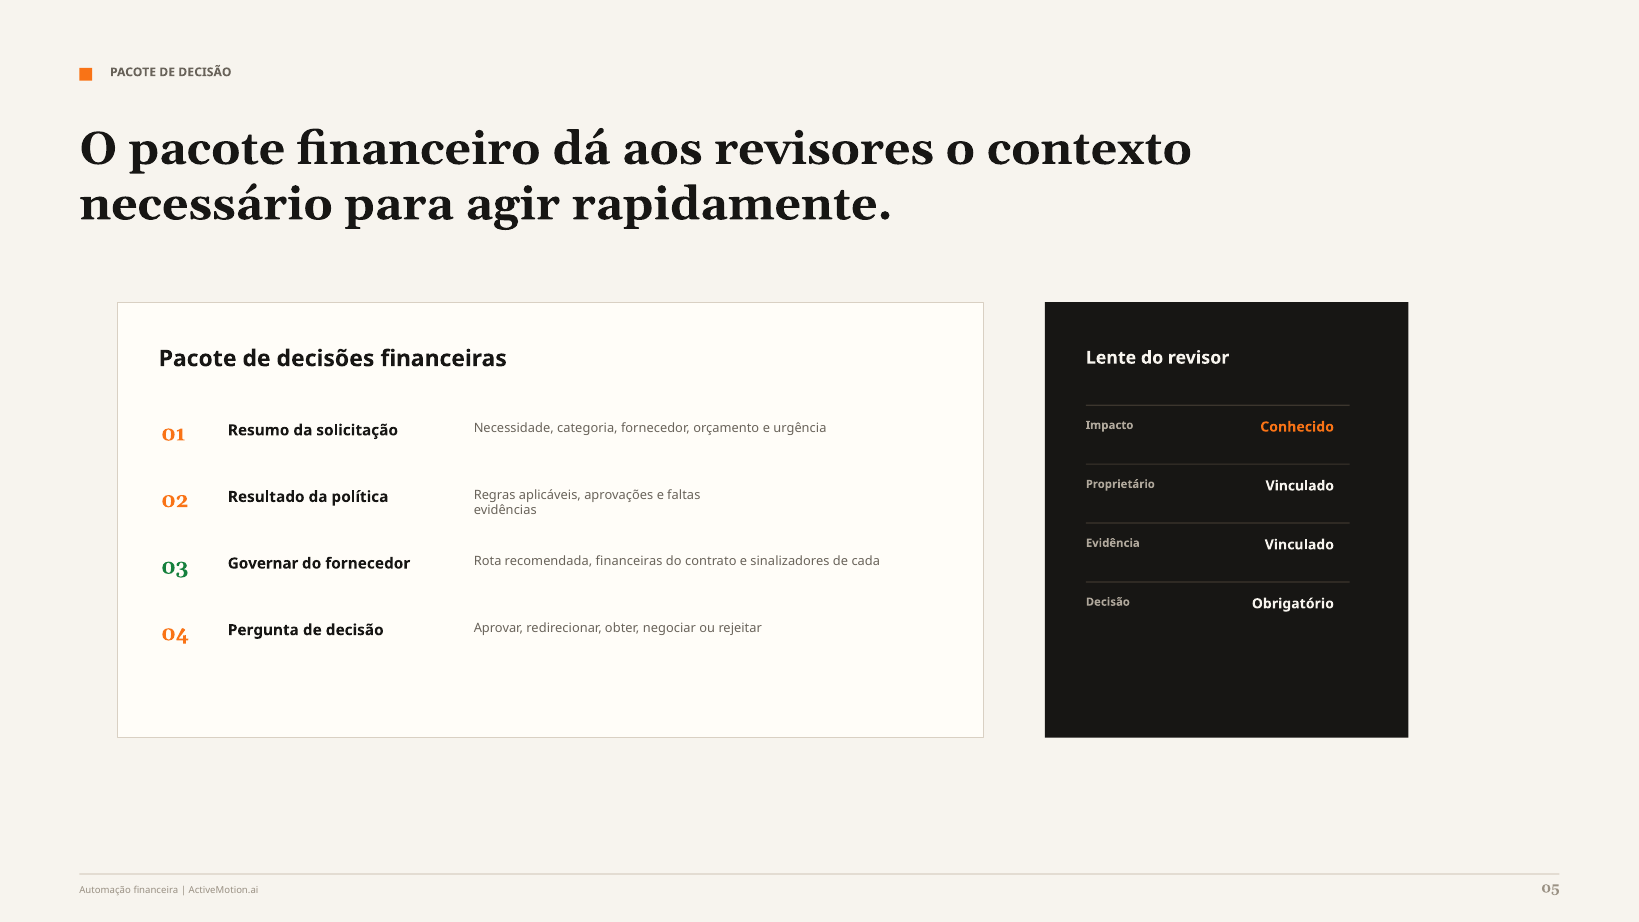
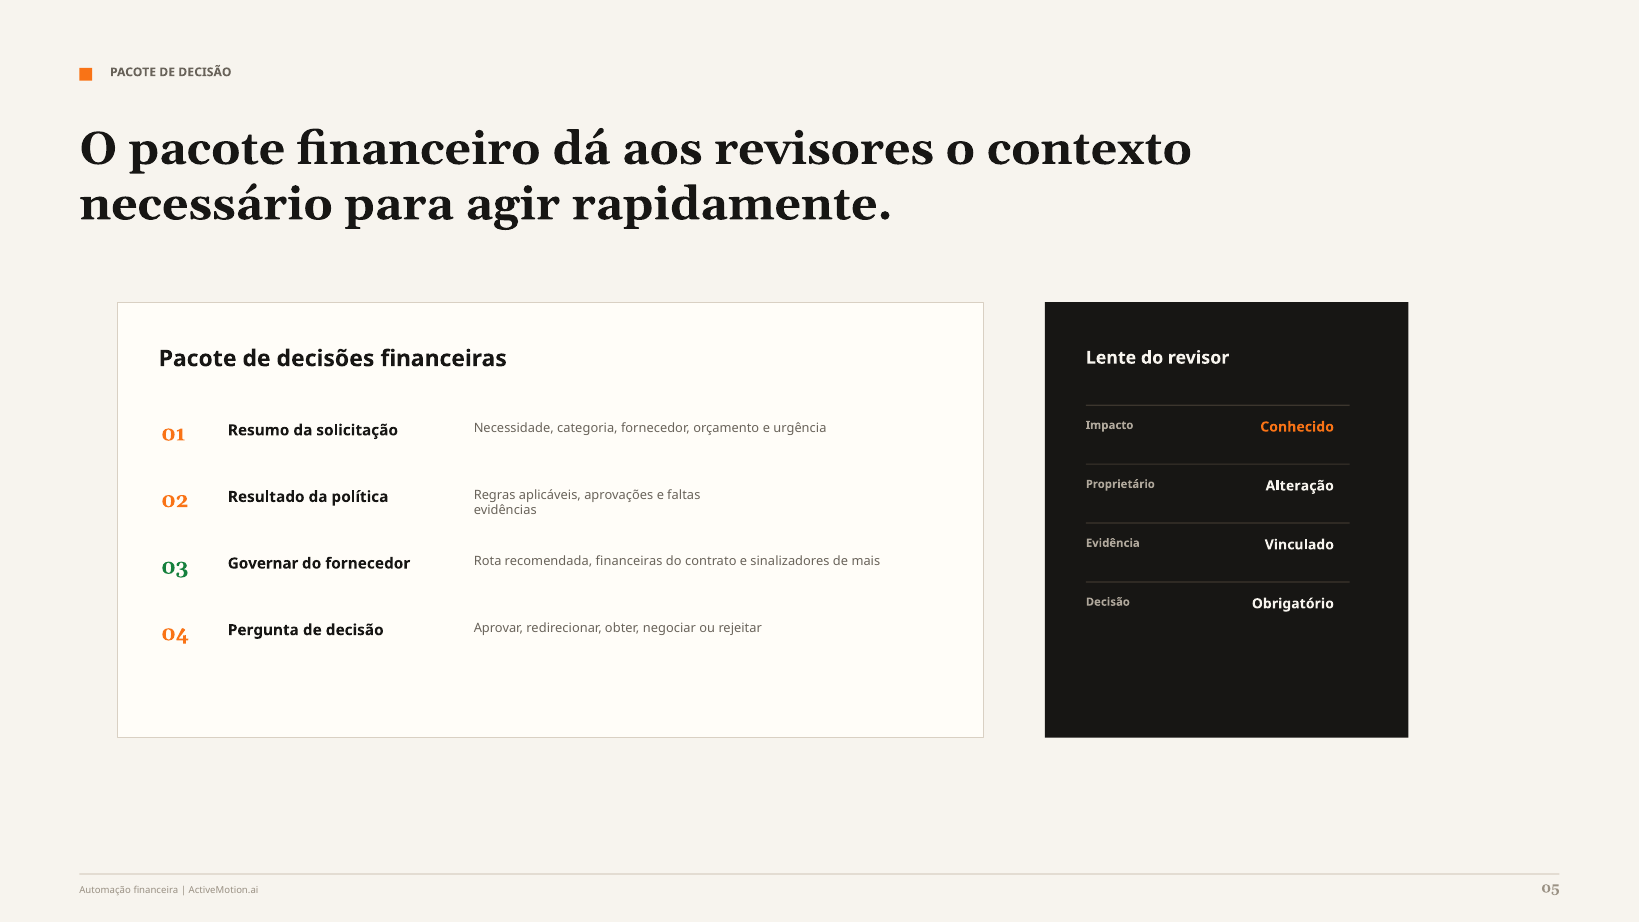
Proprietário Vinculado: Vinculado -> Alteração (1300, 486)
cada: cada -> mais (866, 562)
